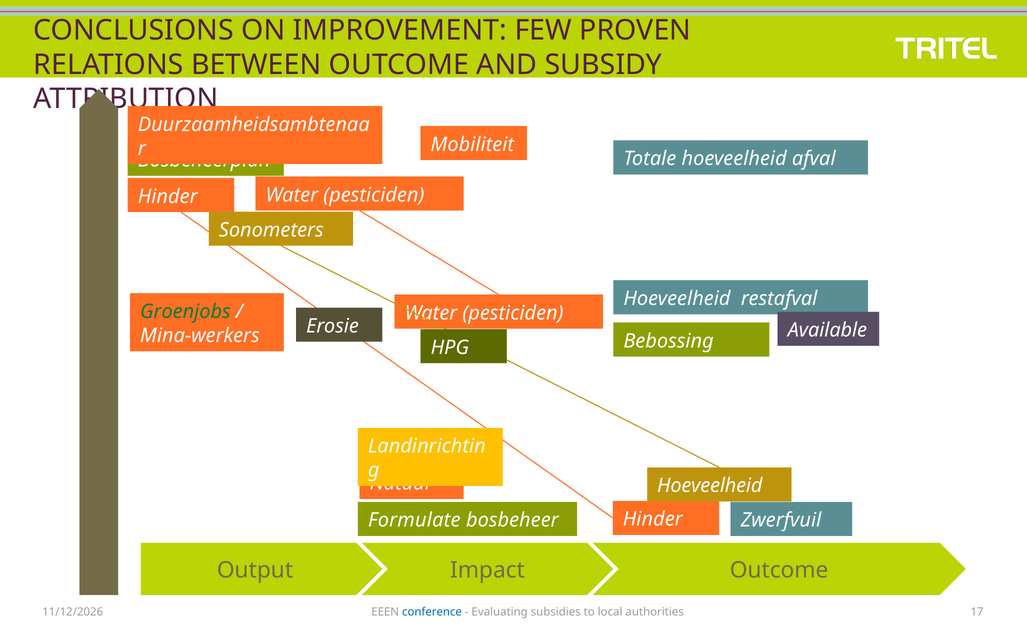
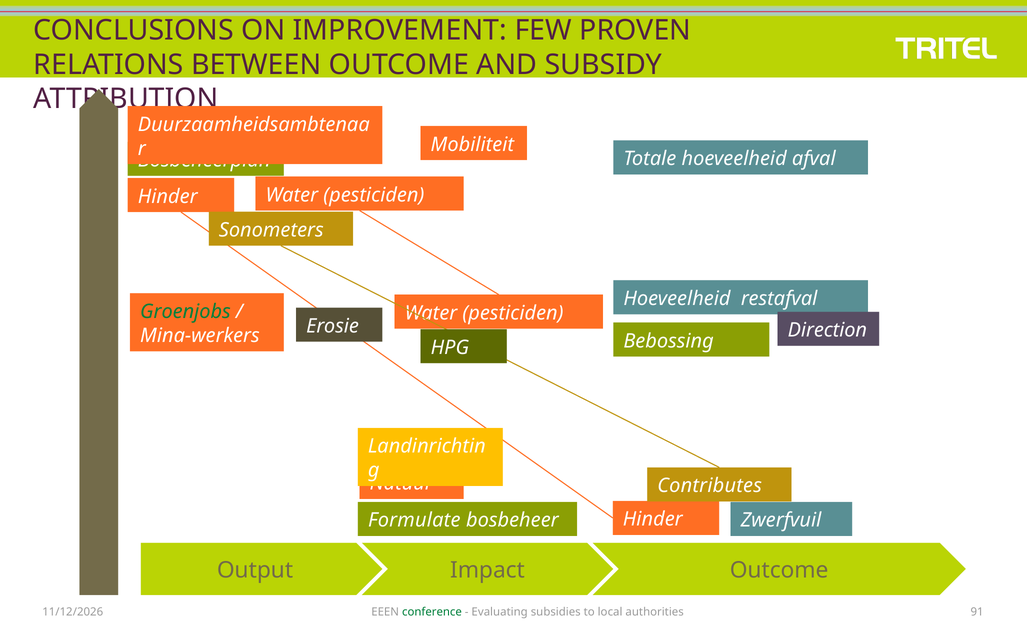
Available: Available -> Direction (827, 330)
Hoeveelheid: Hoeveelheid -> Contributes (710, 486)
conference colour: blue -> green (432, 612)
17: 17 -> 91 (977, 612)
